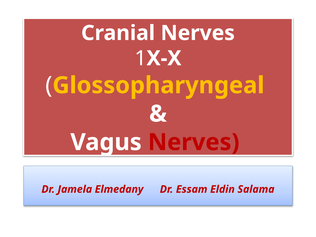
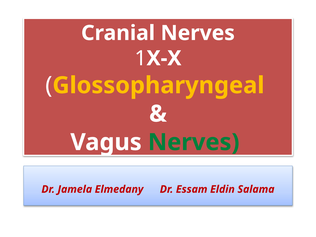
Nerves colour: red -> green (194, 142)
